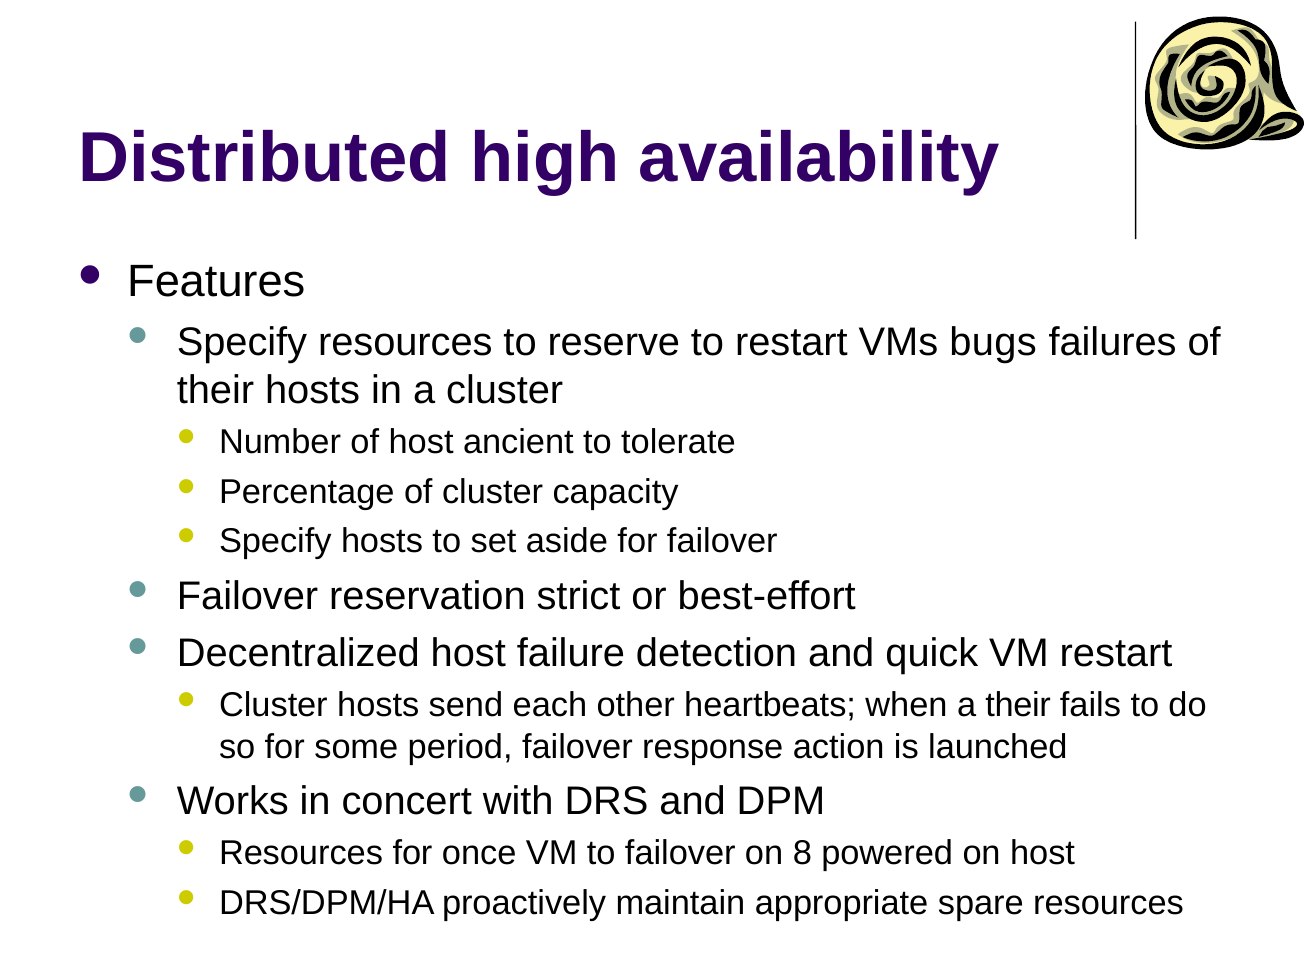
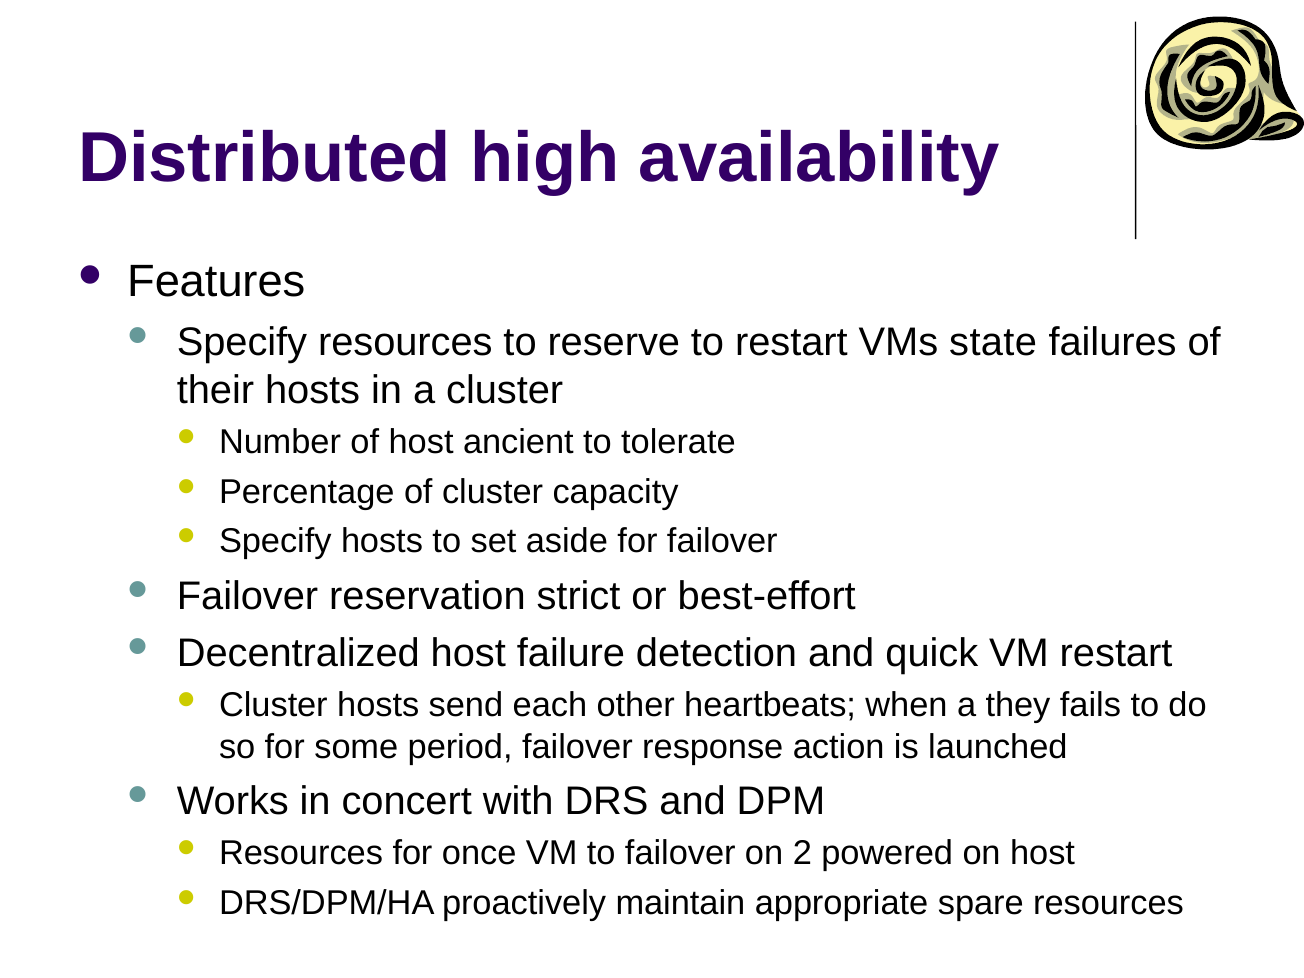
bugs: bugs -> state (993, 342)
a their: their -> they (1018, 706)
8: 8 -> 2 (802, 854)
